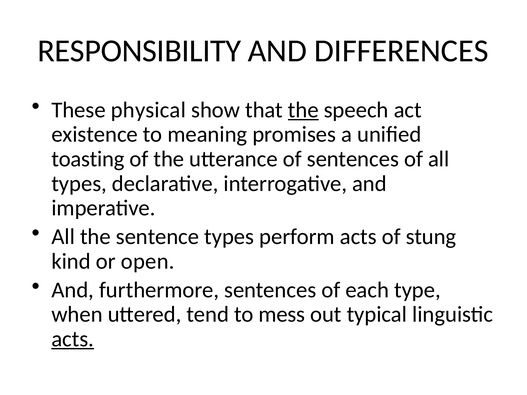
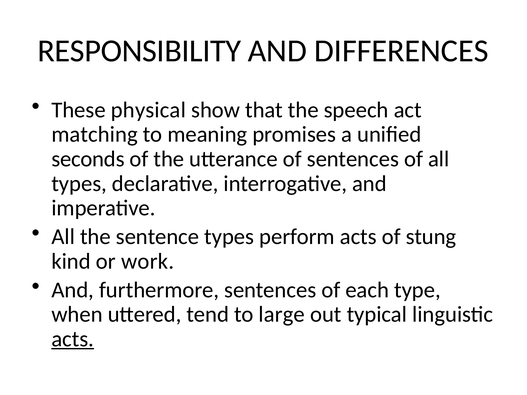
the underline: present -> none (303, 110)
existence: existence -> matching (95, 135)
toasting: toasting -> seconds (88, 159)
open: open -> work (148, 261)
mess: mess -> large (282, 315)
